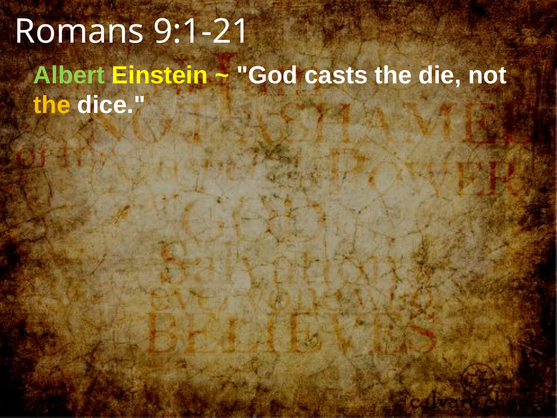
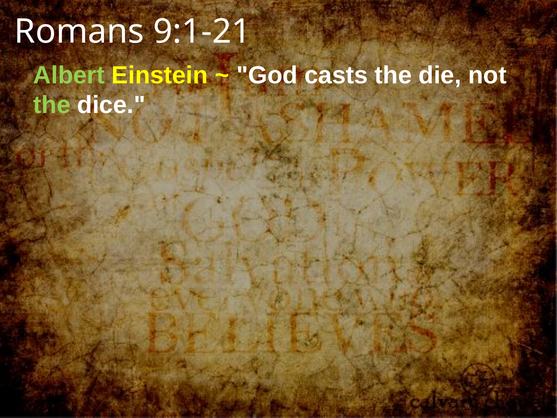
the colour: yellow -> light green (52, 105)
